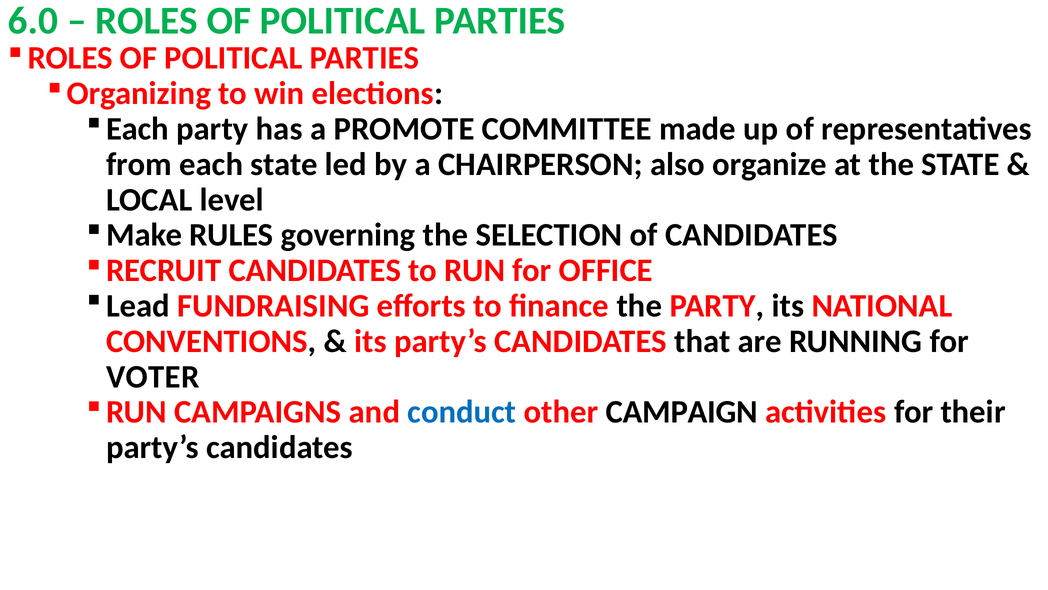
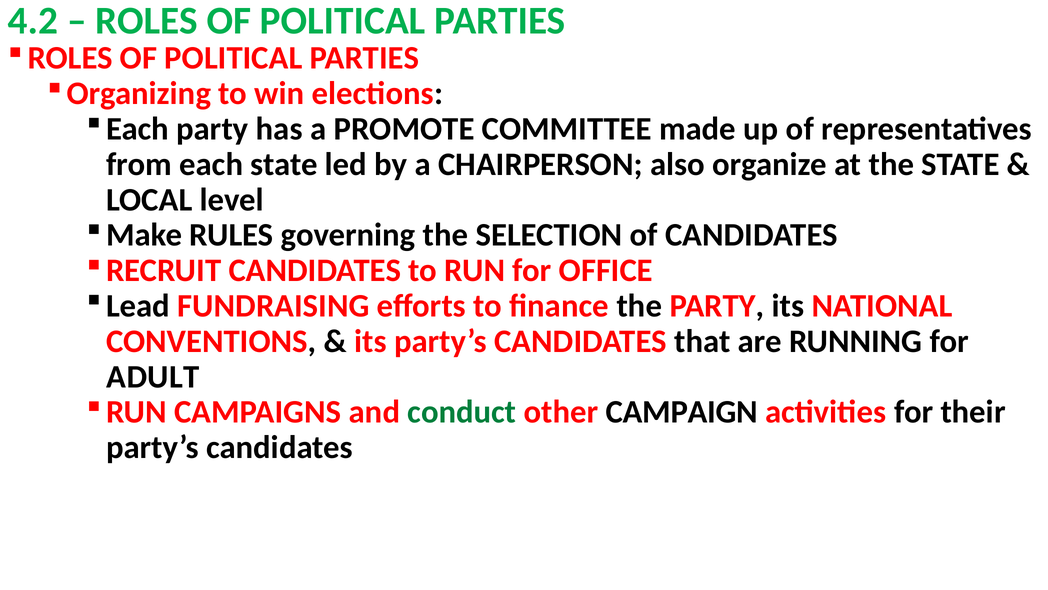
6.0: 6.0 -> 4.2 (33, 21)
VOTER: VOTER -> ADULT (153, 376)
conduct colour: blue -> green (462, 412)
